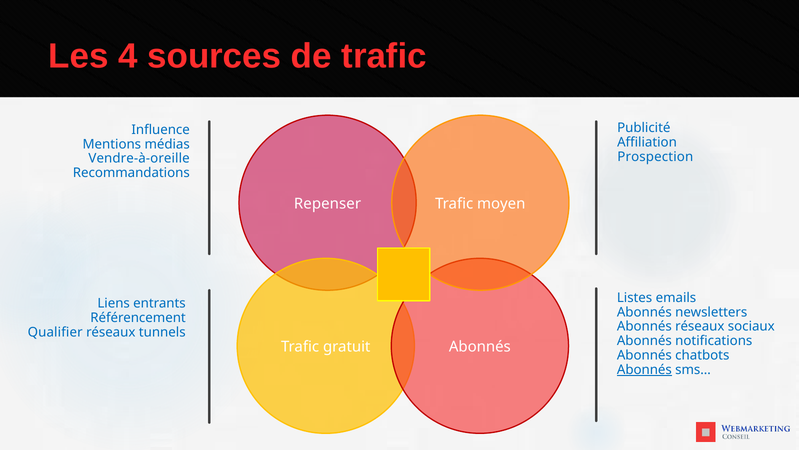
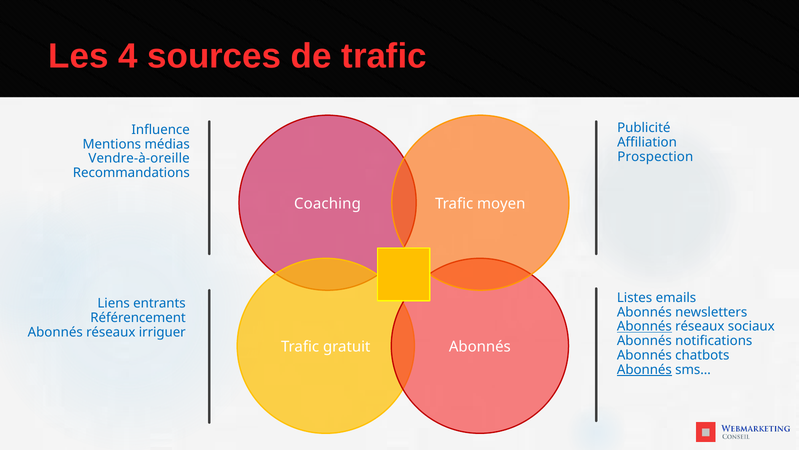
Repenser: Repenser -> Coaching (327, 204)
Abonnés underline: none -> present (644, 326)
Qualifier: Qualifier -> Abonnés (55, 332)
tunnels: tunnels -> irriguer (162, 332)
